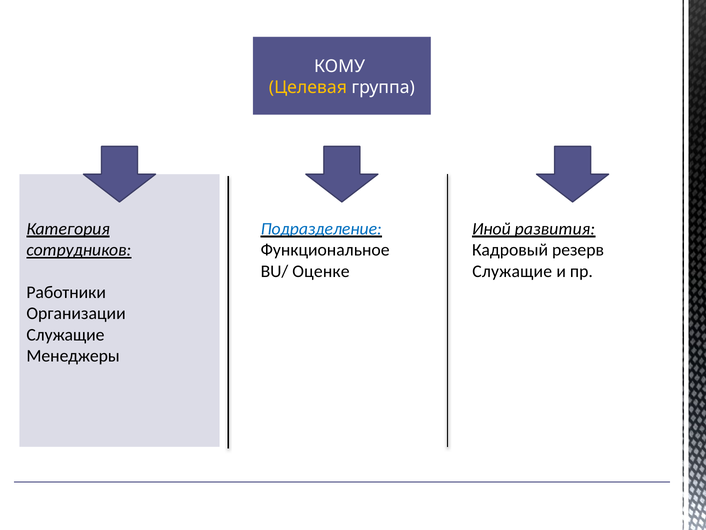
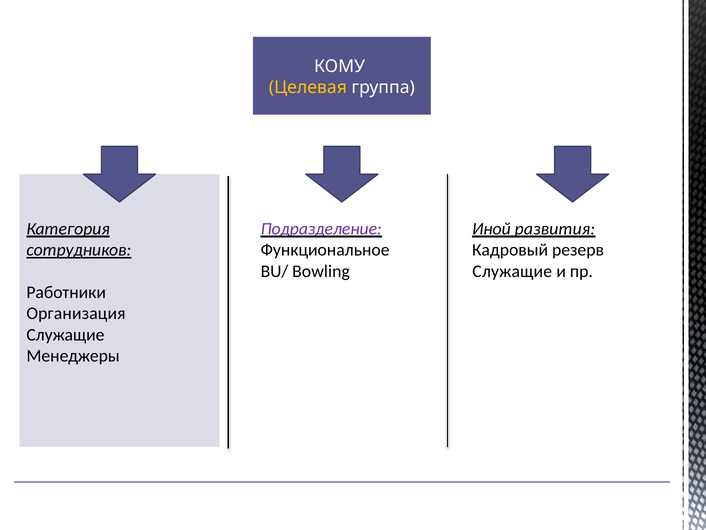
Подразделение colour: blue -> purple (321, 229)
Оценке: Оценке -> Bowling (321, 271)
Организации: Организации -> Организация (76, 313)
